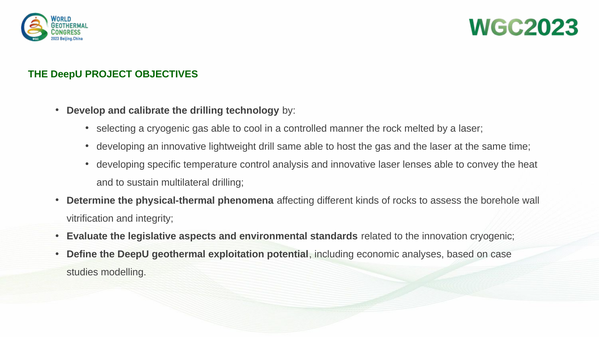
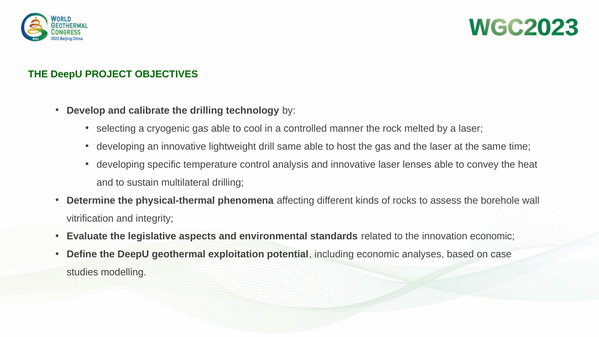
innovation cryogenic: cryogenic -> economic (492, 236)
